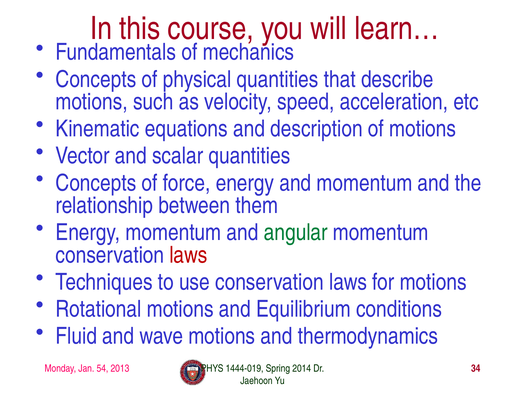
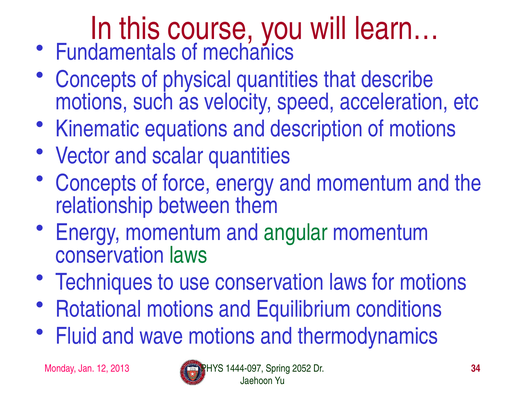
laws colour: red -> green (188, 255)
54: 54 -> 12 (102, 368)
1444-019: 1444-019 -> 1444-097 (245, 368)
2014: 2014 -> 2052 (302, 368)
